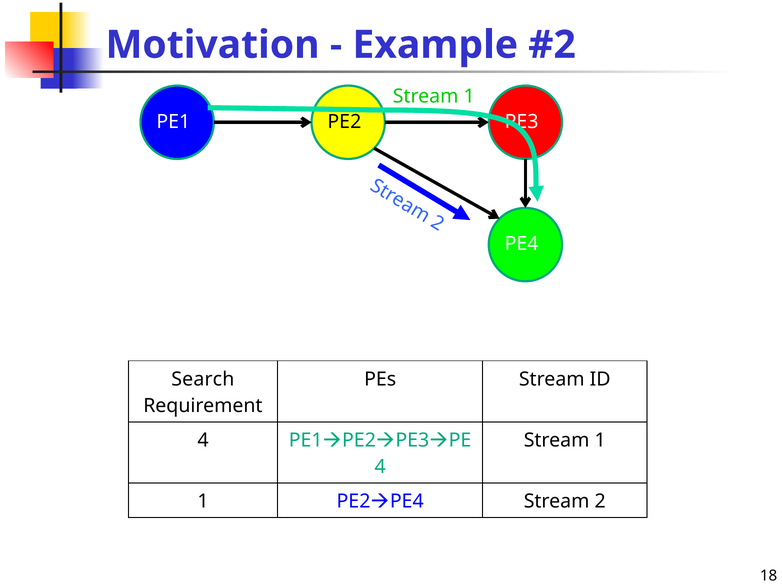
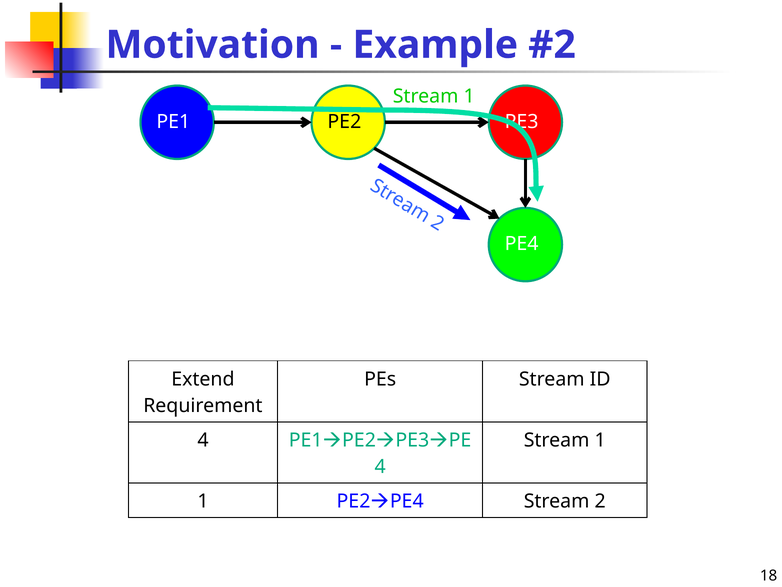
Search: Search -> Extend (203, 379)
